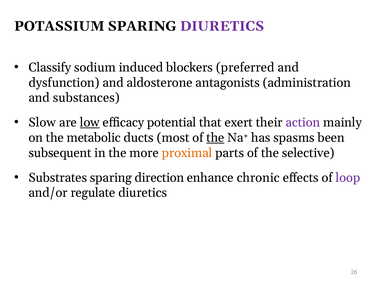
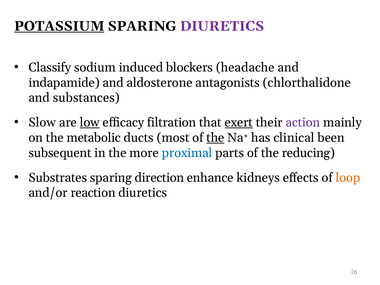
POTASSIUM underline: none -> present (59, 26)
preferred: preferred -> headache (245, 67)
dysfunction: dysfunction -> indapamide (64, 83)
administration: administration -> chlorthalidone (307, 83)
potential: potential -> filtration (172, 122)
exert underline: none -> present (239, 122)
spasms: spasms -> clinical (294, 138)
proximal colour: orange -> blue (187, 153)
selective: selective -> reducing (308, 153)
chronic: chronic -> kidneys (258, 178)
loop colour: purple -> orange (348, 178)
regulate: regulate -> reaction (93, 193)
